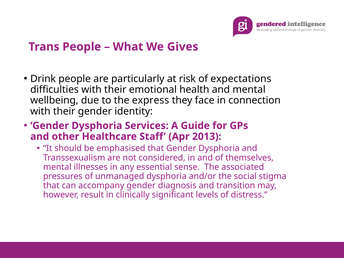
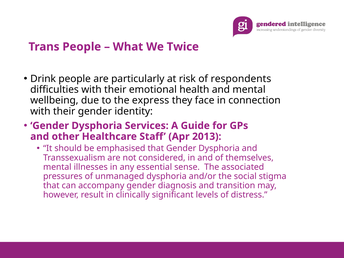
Gives: Gives -> Twice (183, 47)
expectations: expectations -> respondents (241, 79)
